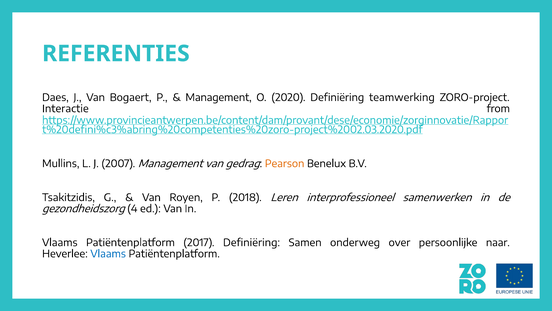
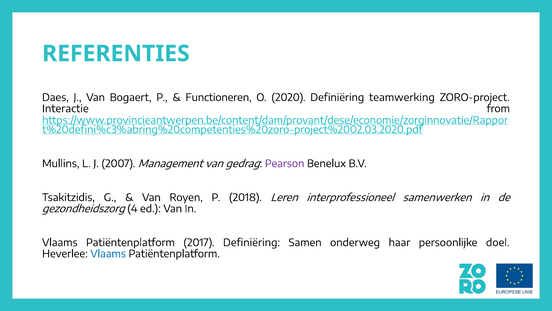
Management: Management -> Functioneren (219, 97)
Pearson colour: orange -> purple (285, 163)
over: over -> haar (399, 242)
naar: naar -> doel (498, 242)
